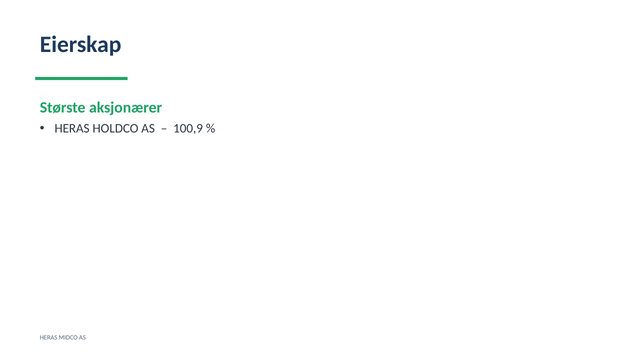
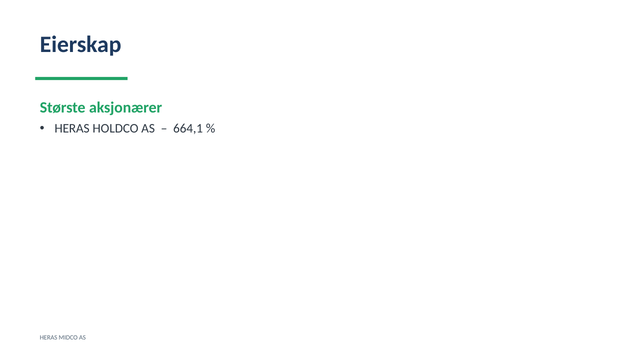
100,9: 100,9 -> 664,1 (188, 129)
